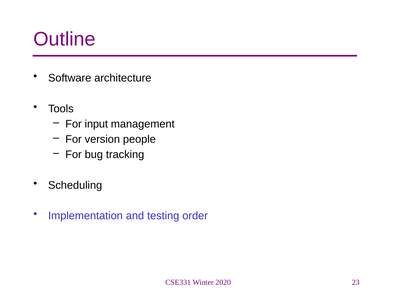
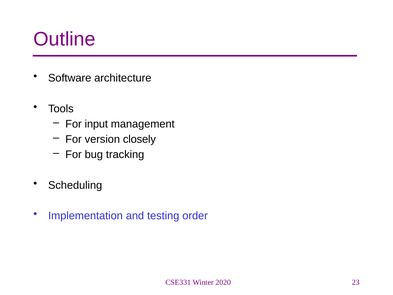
people: people -> closely (139, 139)
